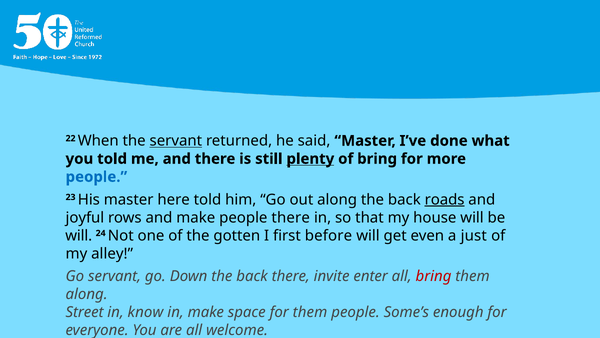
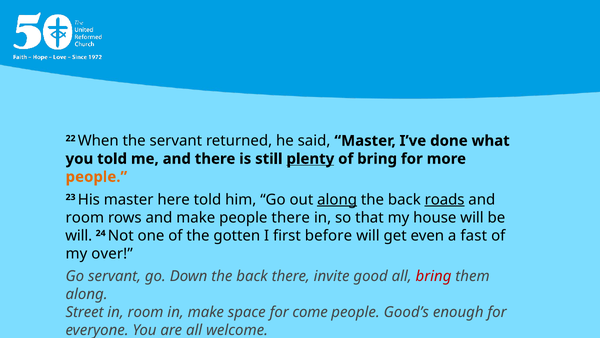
servant underline: present -> none (176, 141)
people colour: blue -> orange (96, 177)
along underline: none -> present (337, 199)
joyful: joyful -> room (85, 217)
just: just -> fast (474, 235)
alley: alley -> over (112, 253)
enter: enter -> good (371, 276)
in know: know -> room (146, 312)
for them: them -> come (310, 312)
Some’s: Some’s -> Good’s (406, 312)
